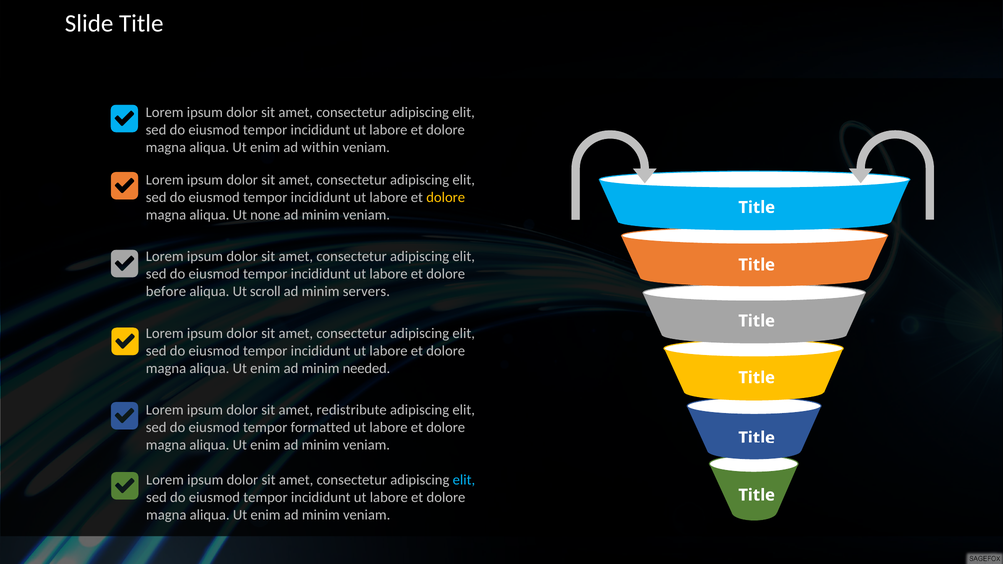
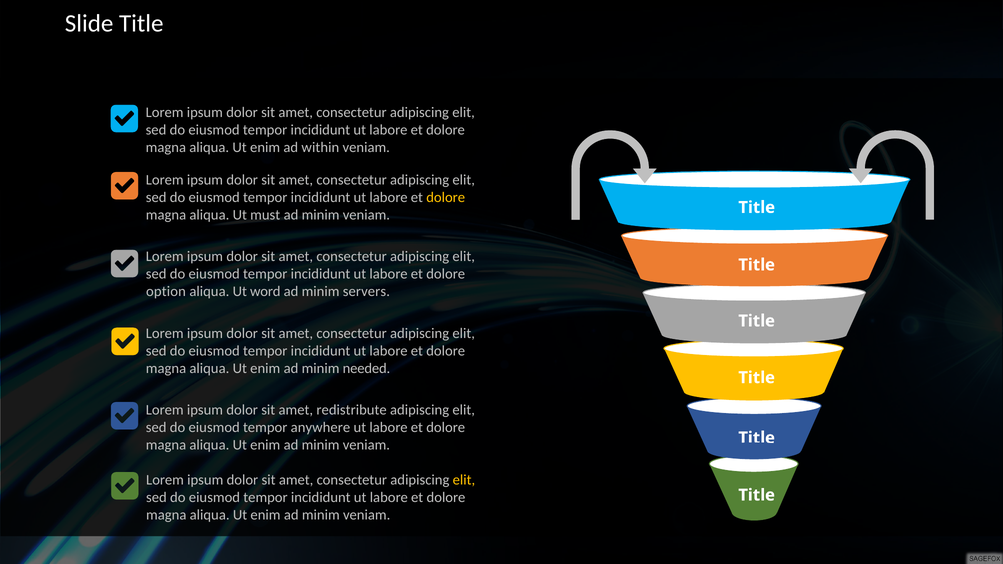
none: none -> must (265, 215)
before: before -> option (166, 292)
scroll: scroll -> word (265, 292)
formatted: formatted -> anywhere (320, 428)
elit colour: light blue -> yellow (464, 480)
